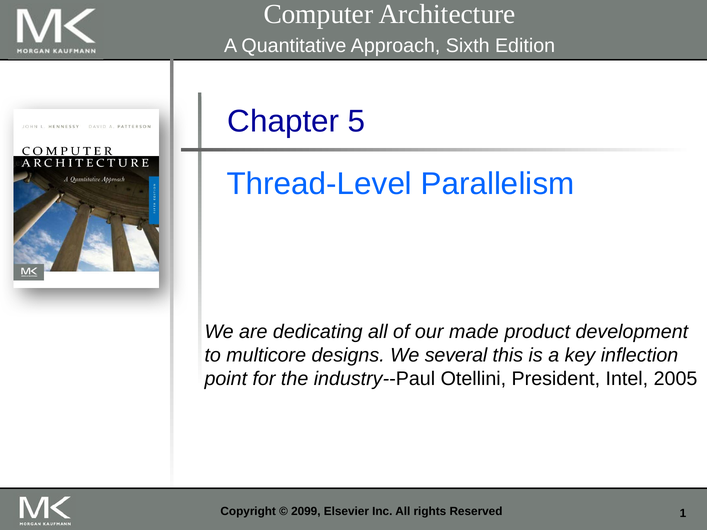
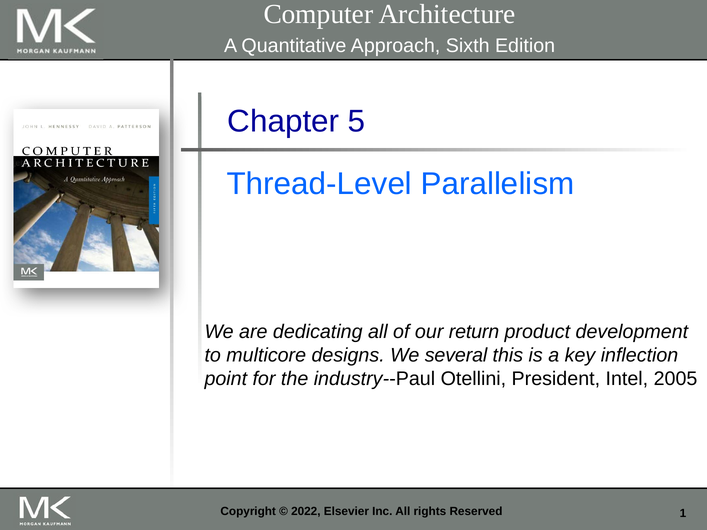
made: made -> return (474, 332)
2099: 2099 -> 2022 (306, 511)
